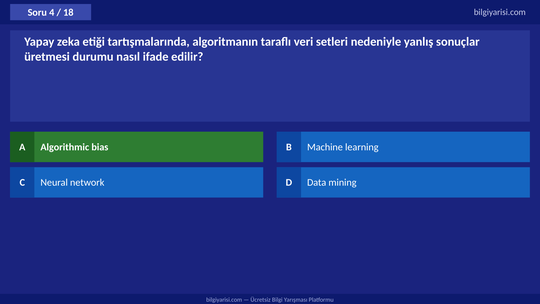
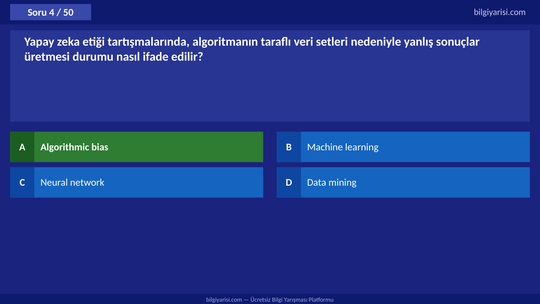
18: 18 -> 50 (68, 12)
